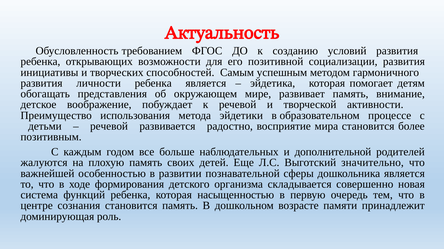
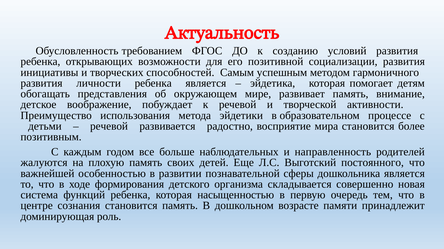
дополнительной: дополнительной -> направленность (333, 152)
значительно: значительно -> постоянного (373, 163)
